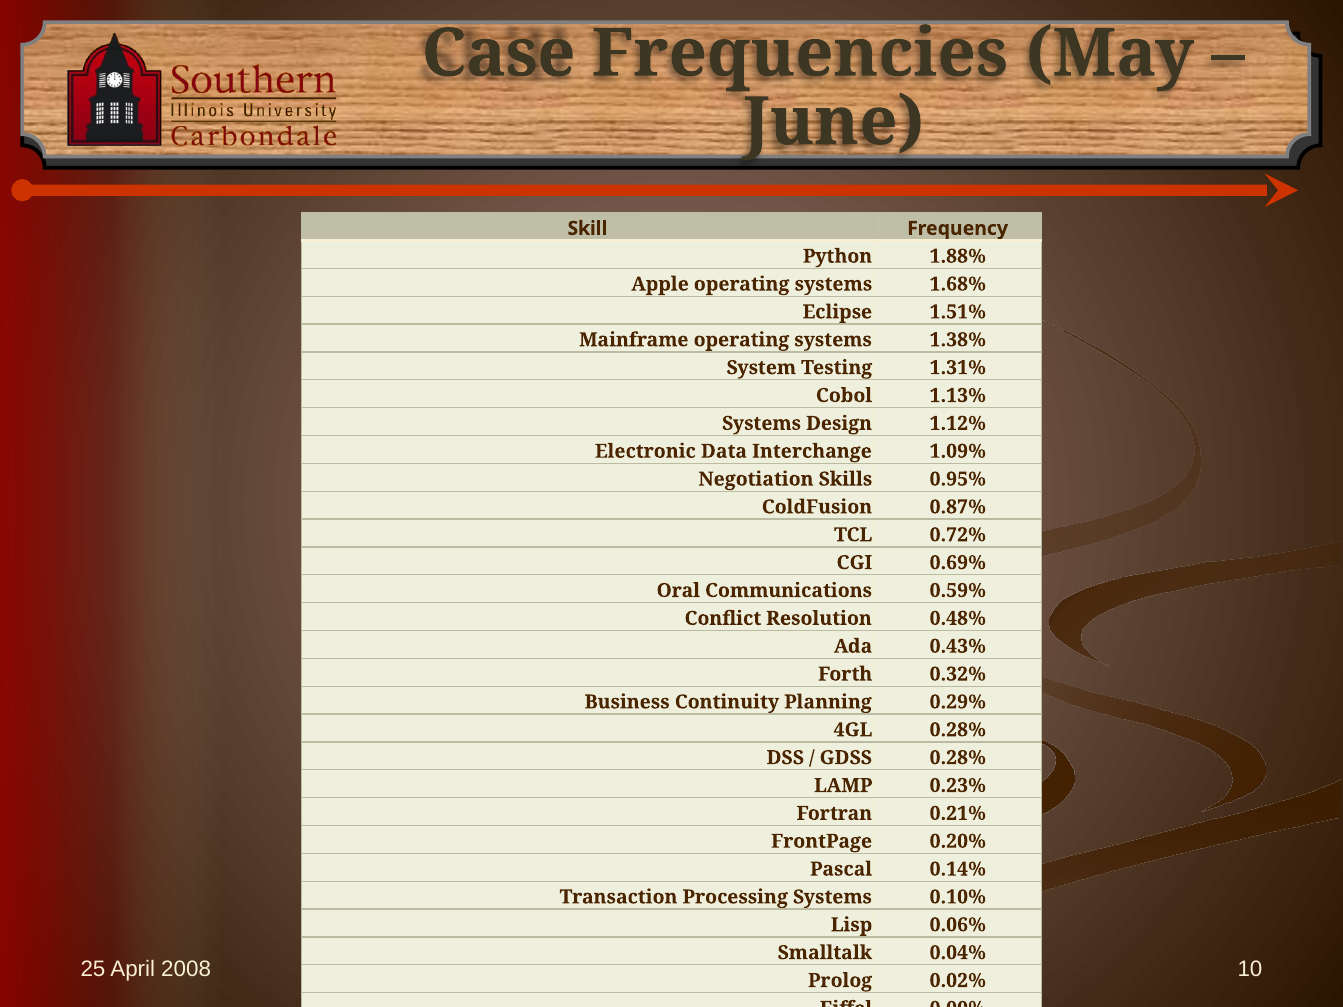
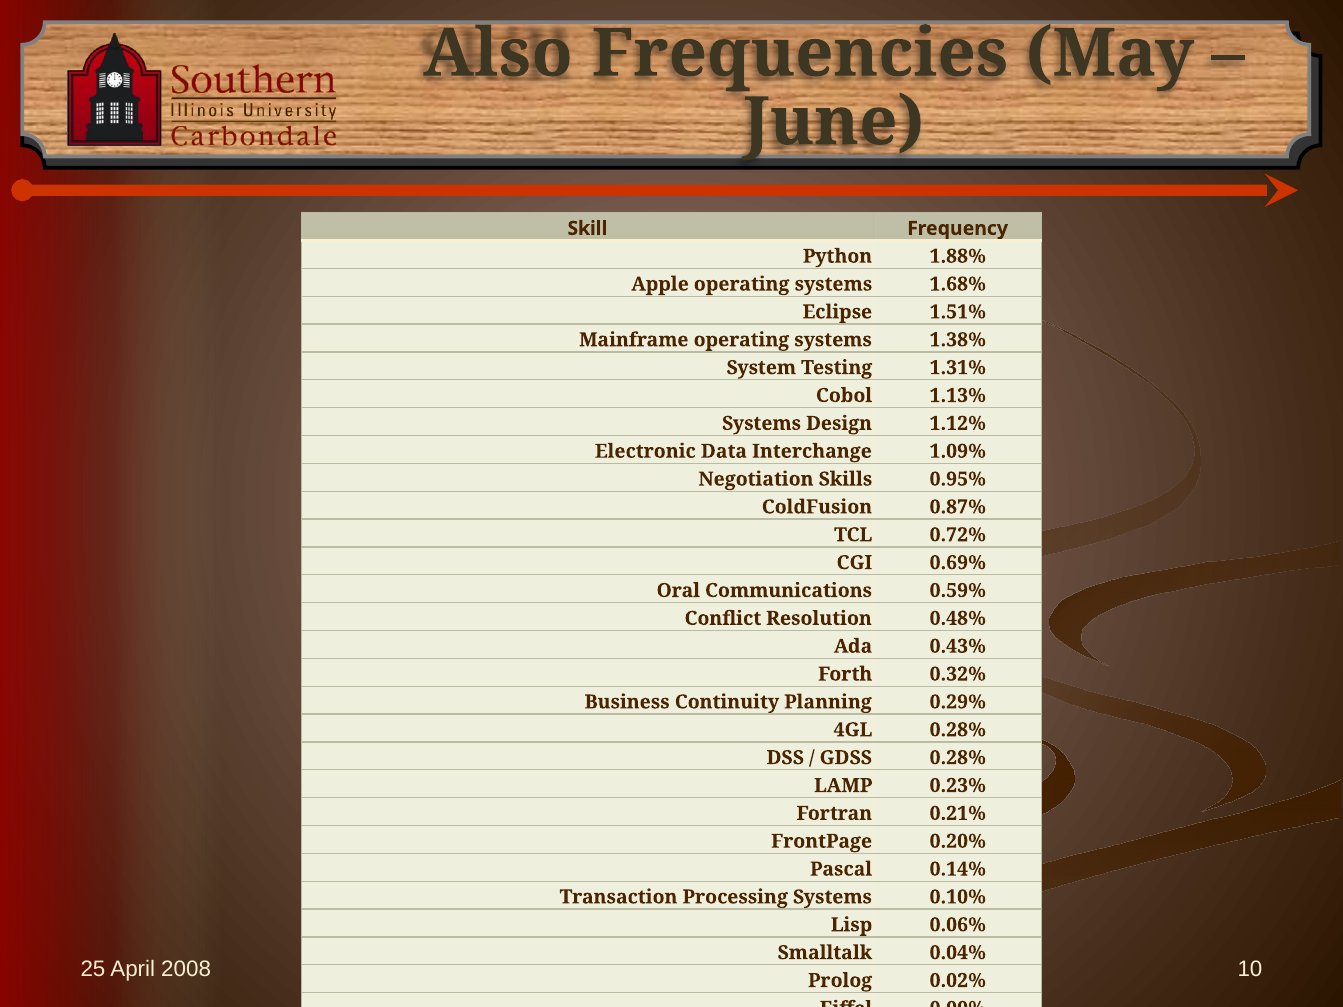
Case: Case -> Also (498, 54)
